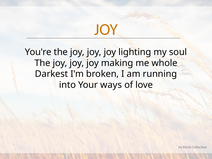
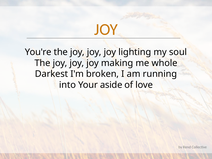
ways: ways -> aside (111, 85)
